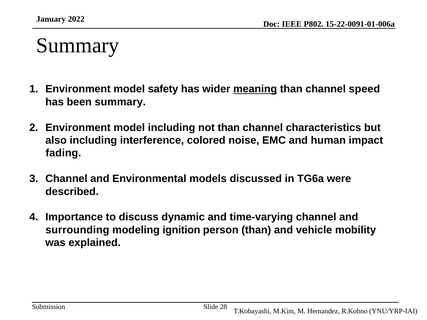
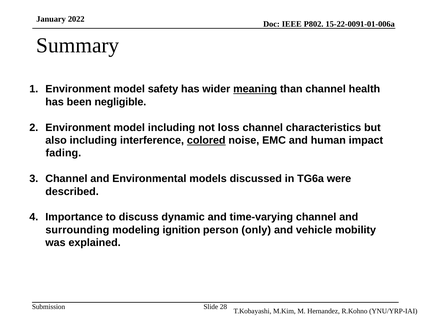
speed: speed -> health (364, 89)
been summary: summary -> negligible (120, 102)
not than: than -> loss (229, 128)
colored underline: none -> present (206, 140)
person than: than -> only (256, 230)
